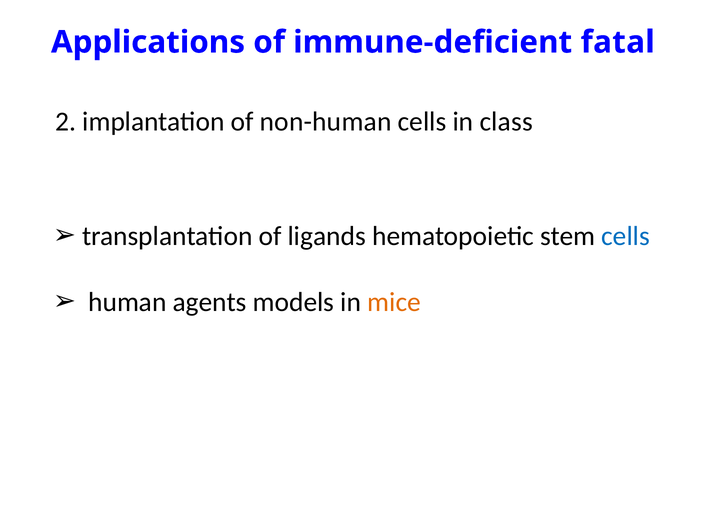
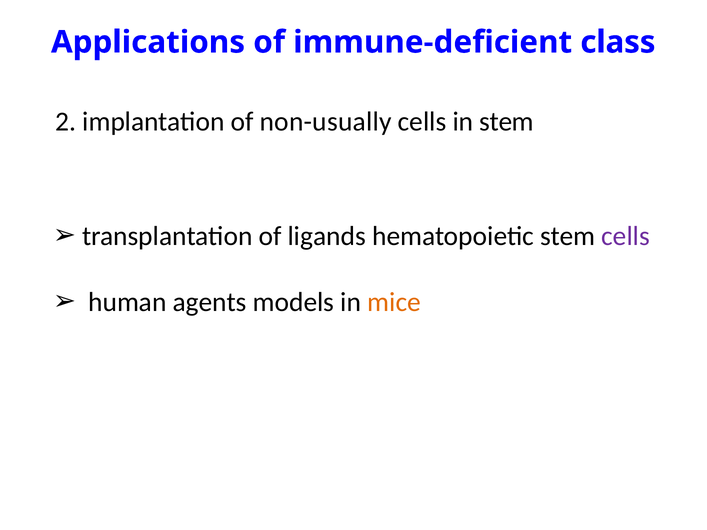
fatal: fatal -> class (618, 42)
non-human: non-human -> non-usually (326, 122)
in class: class -> stem (507, 122)
cells colour: blue -> purple (626, 236)
